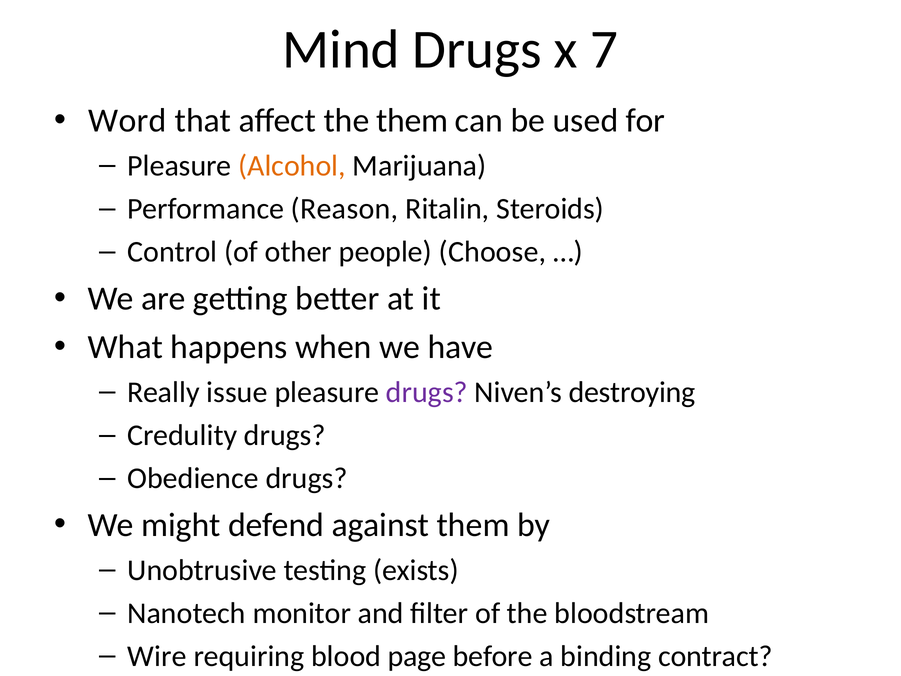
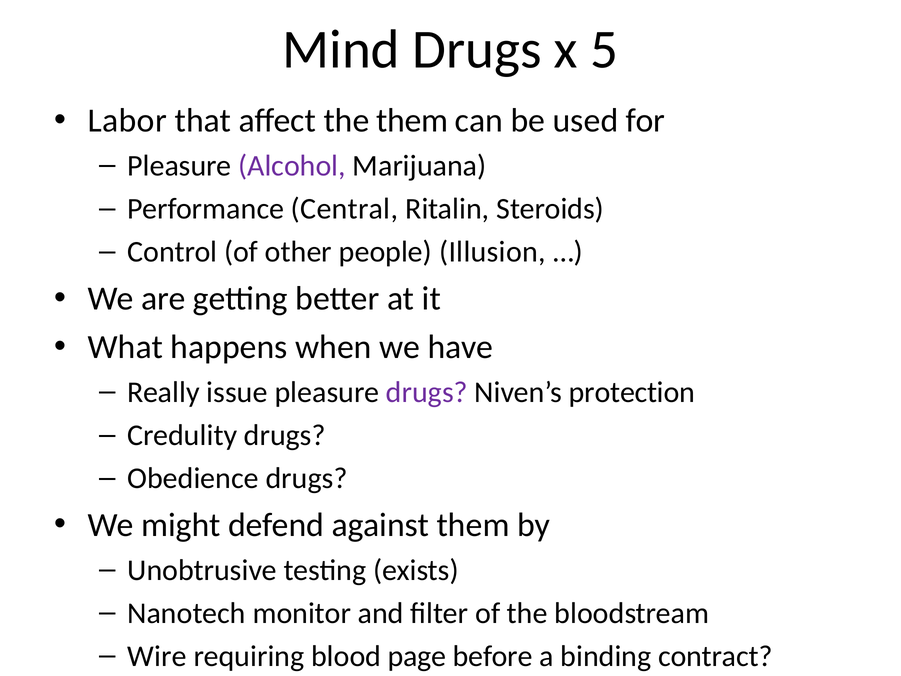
7: 7 -> 5 (604, 50)
Word: Word -> Labor (127, 121)
Alcohol colour: orange -> purple (292, 166)
Reason: Reason -> Central (344, 209)
Choose: Choose -> Illusion (492, 252)
destroying: destroying -> protection (632, 392)
